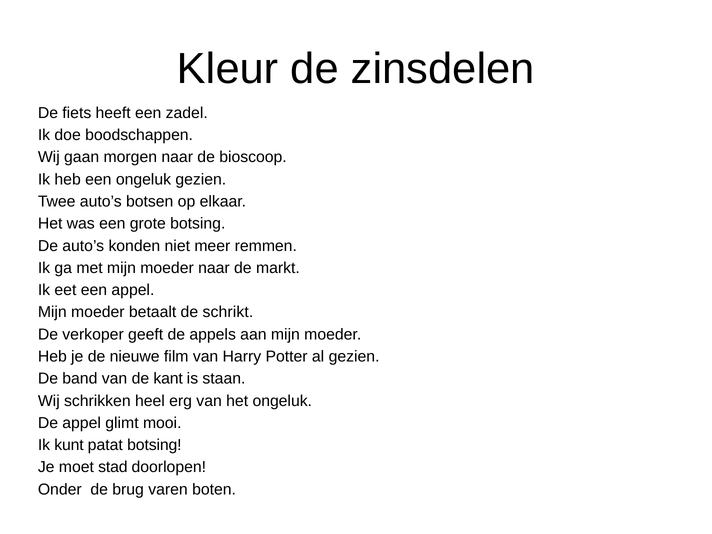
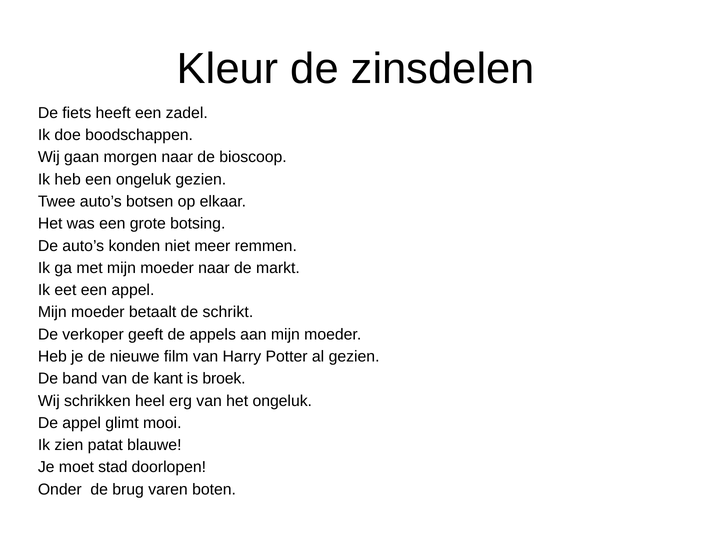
staan: staan -> broek (224, 379)
kunt: kunt -> zien (69, 445)
patat botsing: botsing -> blauwe (154, 445)
